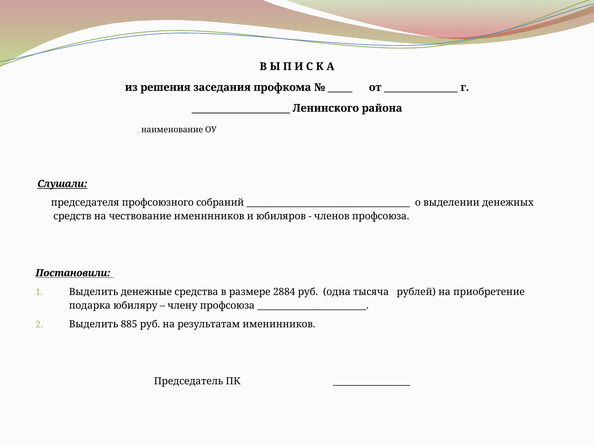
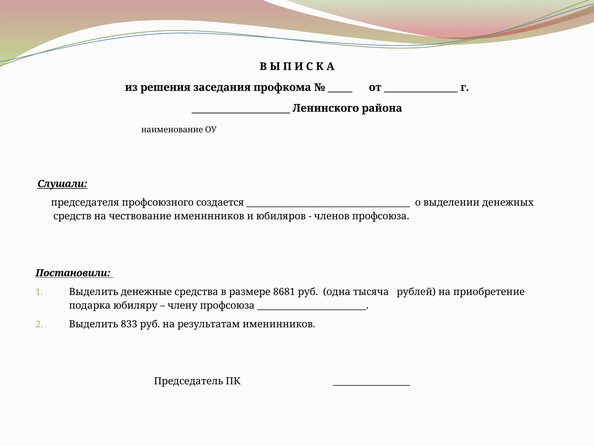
собраний: собраний -> создается (220, 202)
2884: 2884 -> 8681 (284, 292)
885: 885 -> 833 (129, 324)
